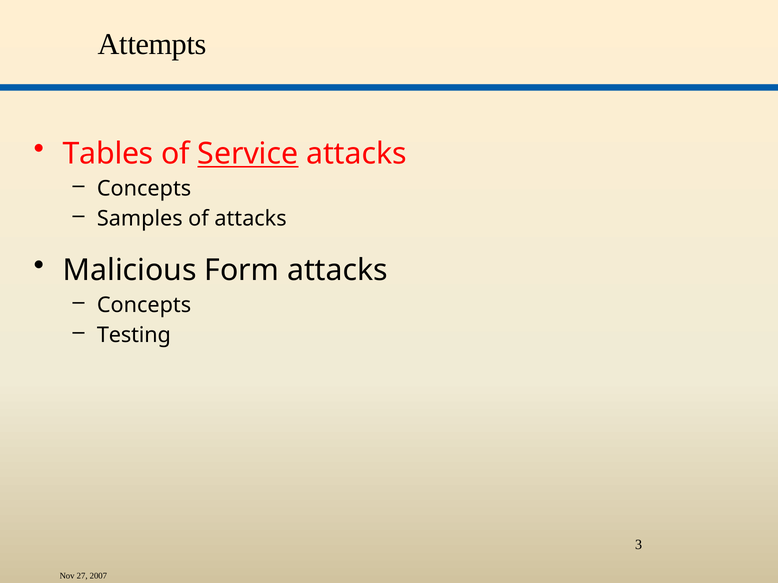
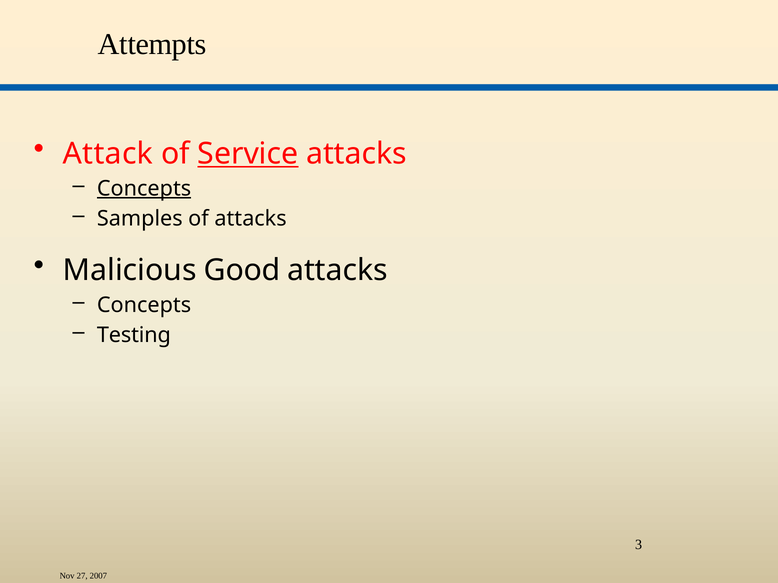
Tables: Tables -> Attack (108, 154)
Concepts underline: none -> present (144, 189)
Form: Form -> Good (242, 270)
